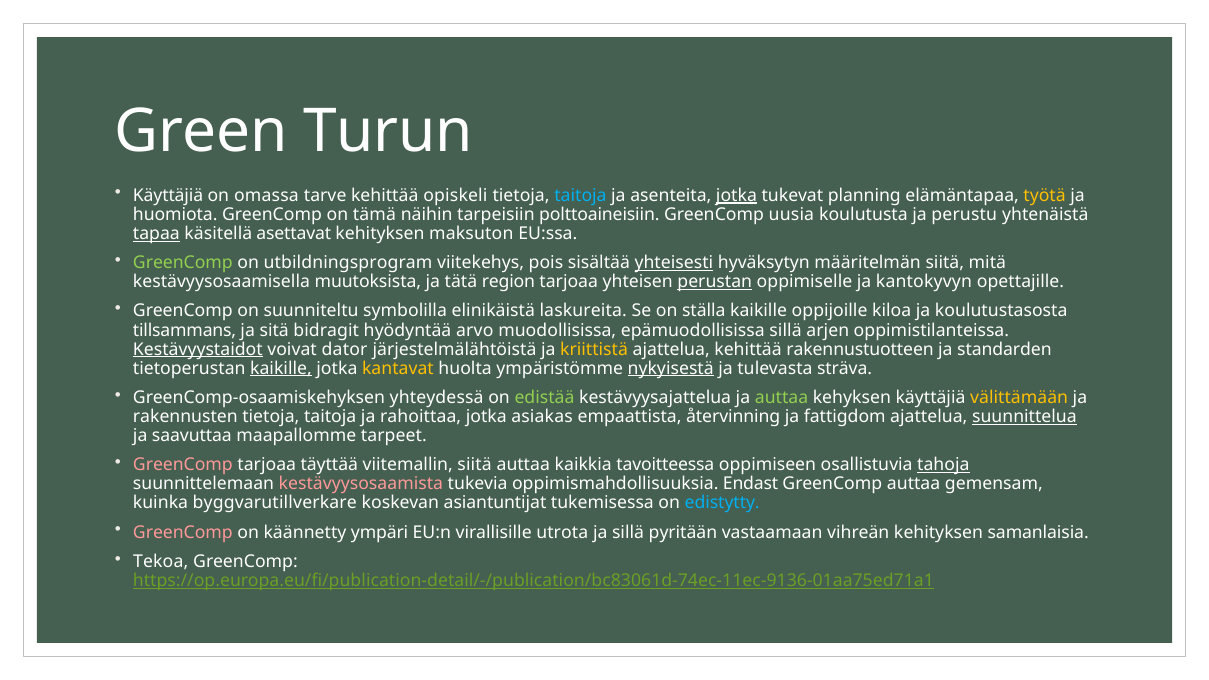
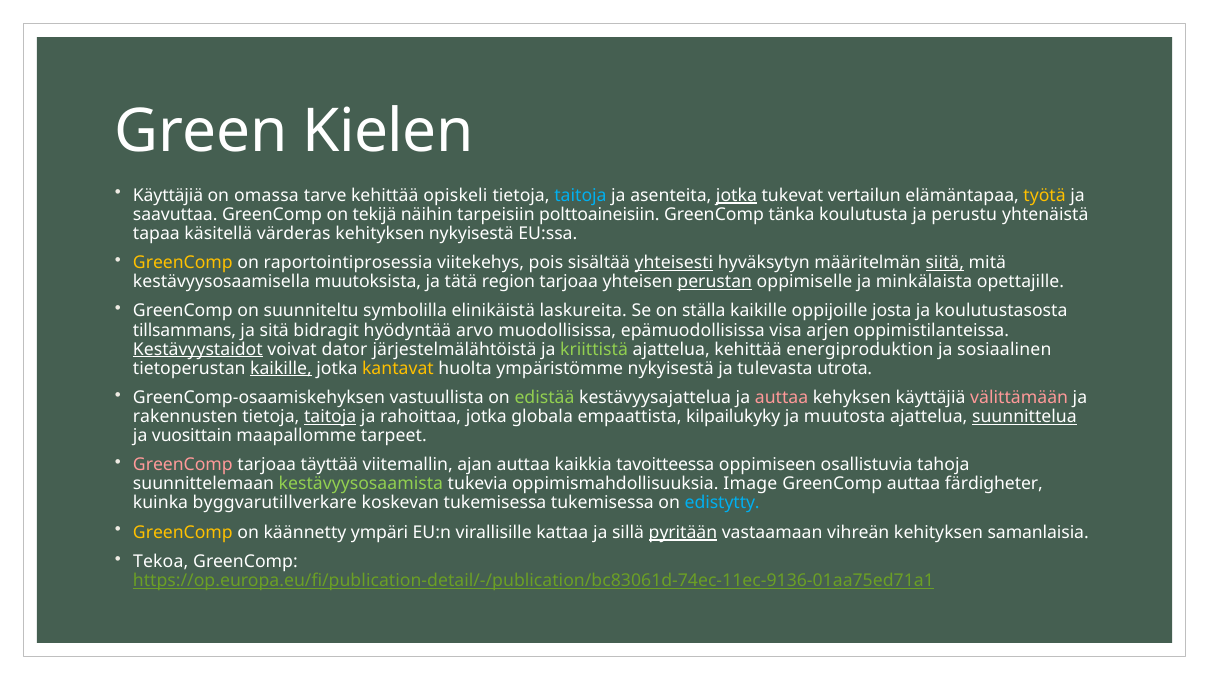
Turun: Turun -> Kielen (388, 131)
planning: planning -> vertailun (864, 195)
huomiota: huomiota -> saavuttaa (175, 215)
tämä: tämä -> tekijä (375, 215)
uusia: uusia -> tänka (792, 215)
tapaa underline: present -> none (156, 234)
asettavat: asettavat -> värderas (294, 234)
kehityksen maksuton: maksuton -> nykyisestä (471, 234)
GreenComp colour: light green -> yellow (183, 263)
utbildningsprogram: utbildningsprogram -> raportointiprosessia (348, 263)
siitä underline: none -> present (945, 263)
kantokyvyn: kantokyvyn -> minkälaista (924, 282)
kiloa: kiloa -> josta (892, 311)
epämuodollisissa sillä: sillä -> visa (786, 330)
kriittistä colour: yellow -> light green (594, 349)
rakennustuotteen: rakennustuotteen -> energiproduktion (860, 349)
standarden: standarden -> sosiaalinen (1004, 349)
nykyisestä underline: present -> none (671, 368)
sträva: sträva -> utrota (845, 368)
yhteydessä: yhteydessä -> vastuullista (437, 398)
auttaa colour: light green -> pink (782, 398)
välittämään colour: yellow -> pink (1019, 398)
taitoja underline: none -> present (330, 417)
asiakas: asiakas -> globala (542, 417)
återvinning: återvinning -> kilpailukyky (733, 417)
fattigdom: fattigdom -> muutosta (845, 417)
saavuttaa: saavuttaa -> vuosittain (192, 436)
viitemallin siitä: siitä -> ajan (475, 465)
tahoja underline: present -> none (943, 465)
kestävyysosaamista colour: pink -> light green (361, 484)
Endast: Endast -> Image (750, 484)
gemensam: gemensam -> färdigheter (994, 484)
koskevan asiantuntijat: asiantuntijat -> tukemisessa (495, 503)
GreenComp colour: pink -> yellow (183, 532)
utrota: utrota -> kattaa (562, 532)
pyritään underline: none -> present (683, 532)
